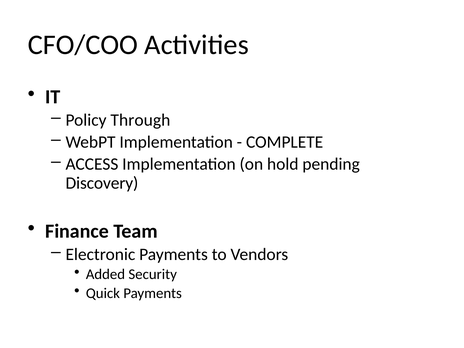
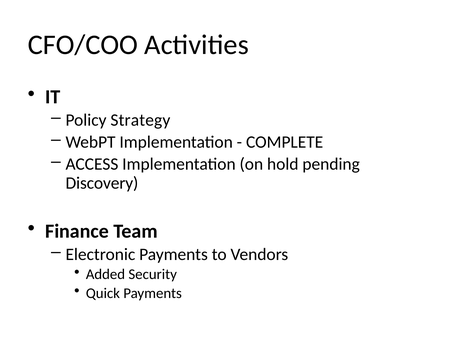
Through: Through -> Strategy (140, 120)
